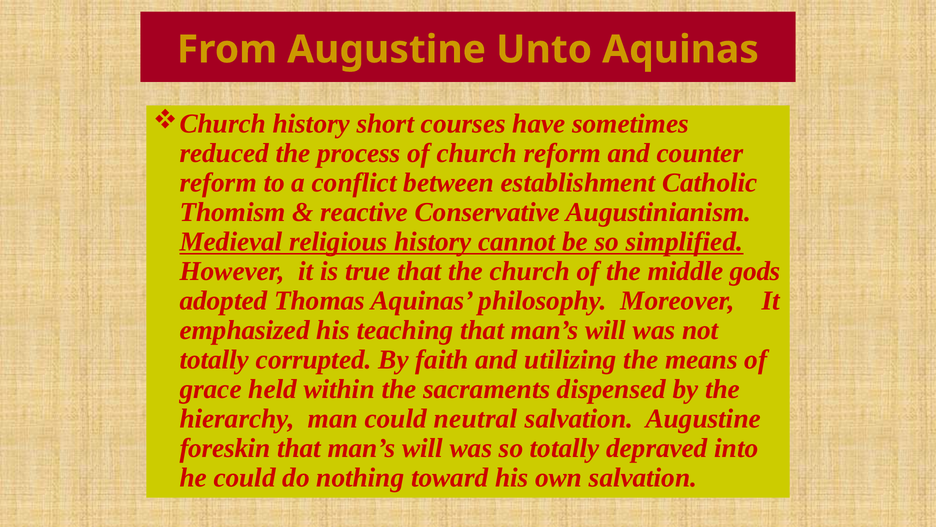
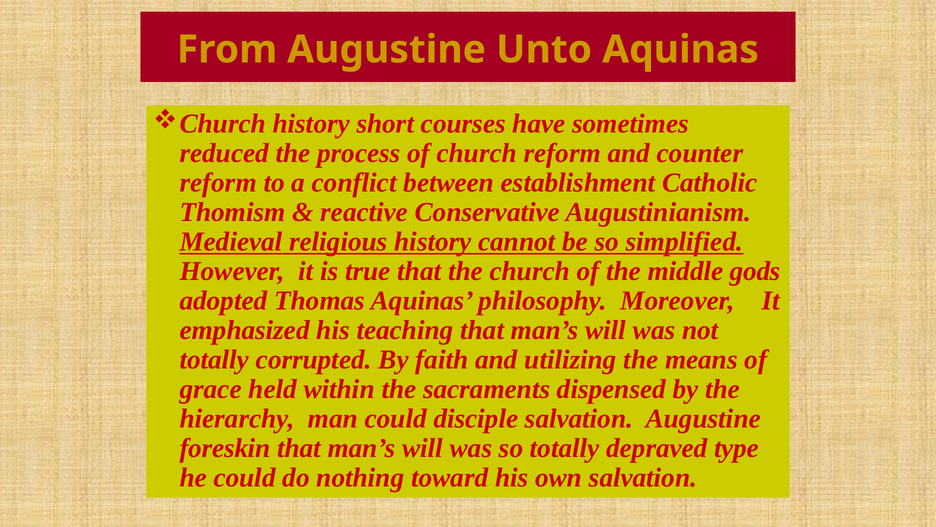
neutral: neutral -> disciple (476, 418)
into: into -> type (736, 448)
